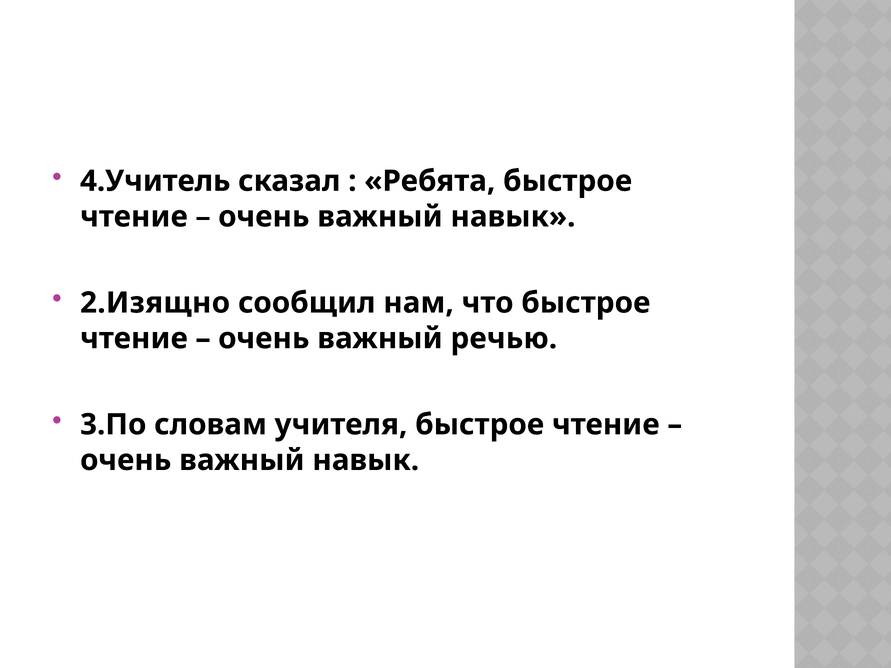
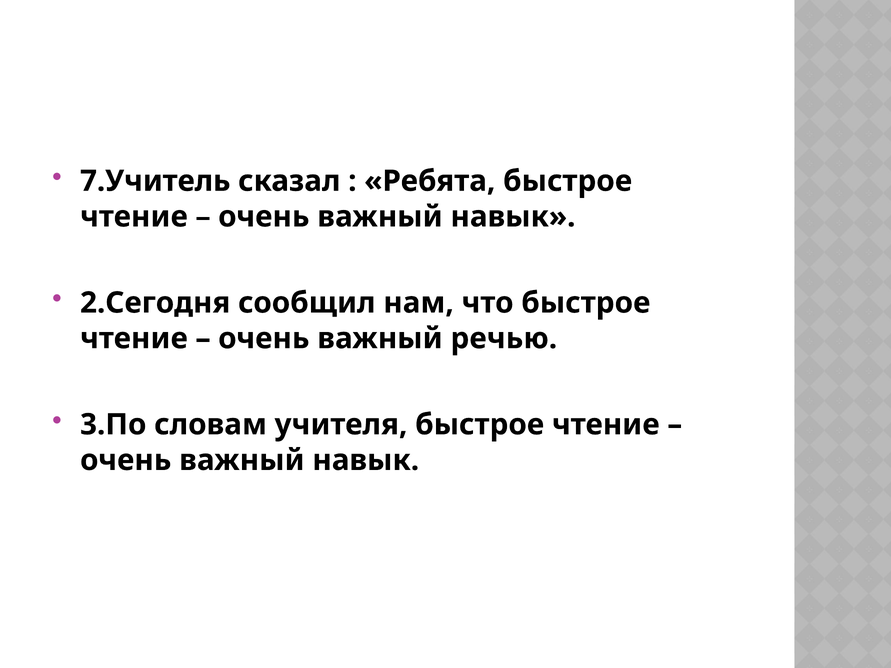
4.Учитель: 4.Учитель -> 7.Учитель (155, 181)
2.Изящно: 2.Изящно -> 2.Сегодня (155, 303)
